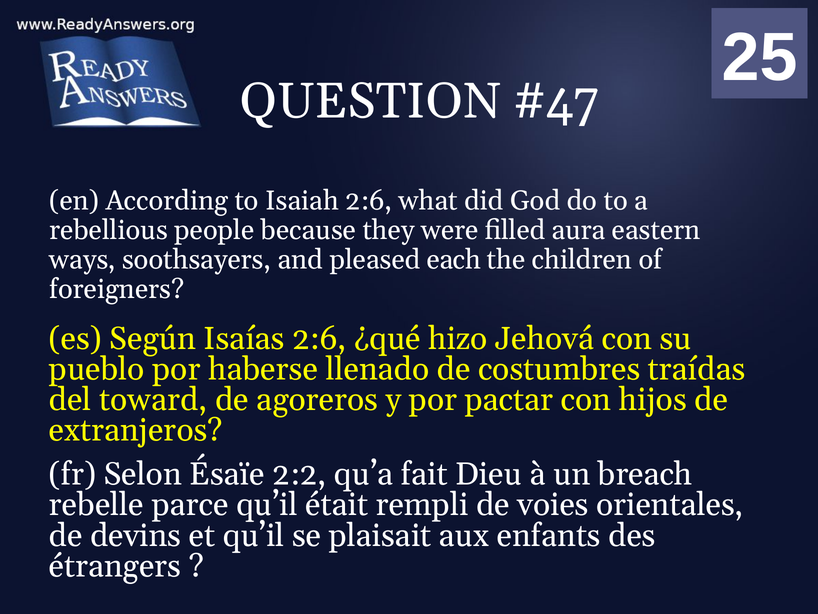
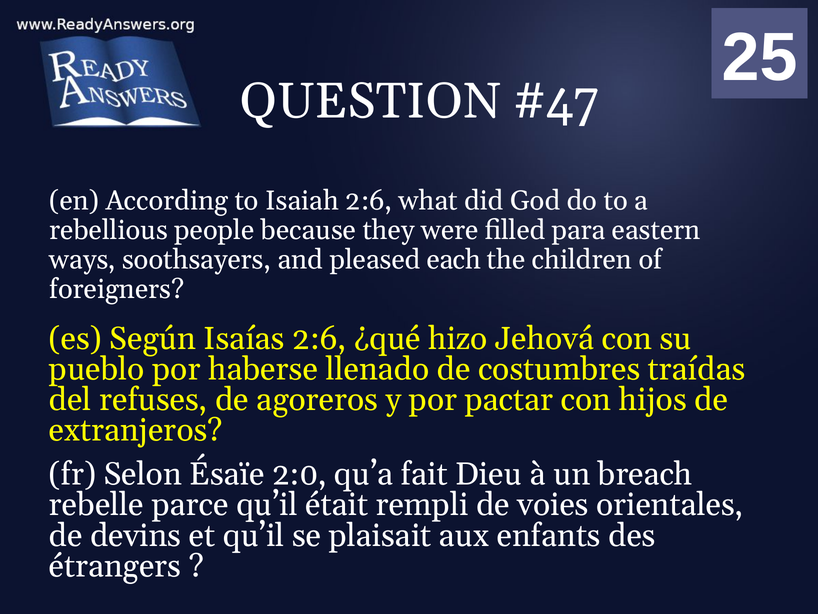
aura: aura -> para (579, 230)
toward: toward -> refuses (153, 399)
2:2: 2:2 -> 2:0 (299, 474)
